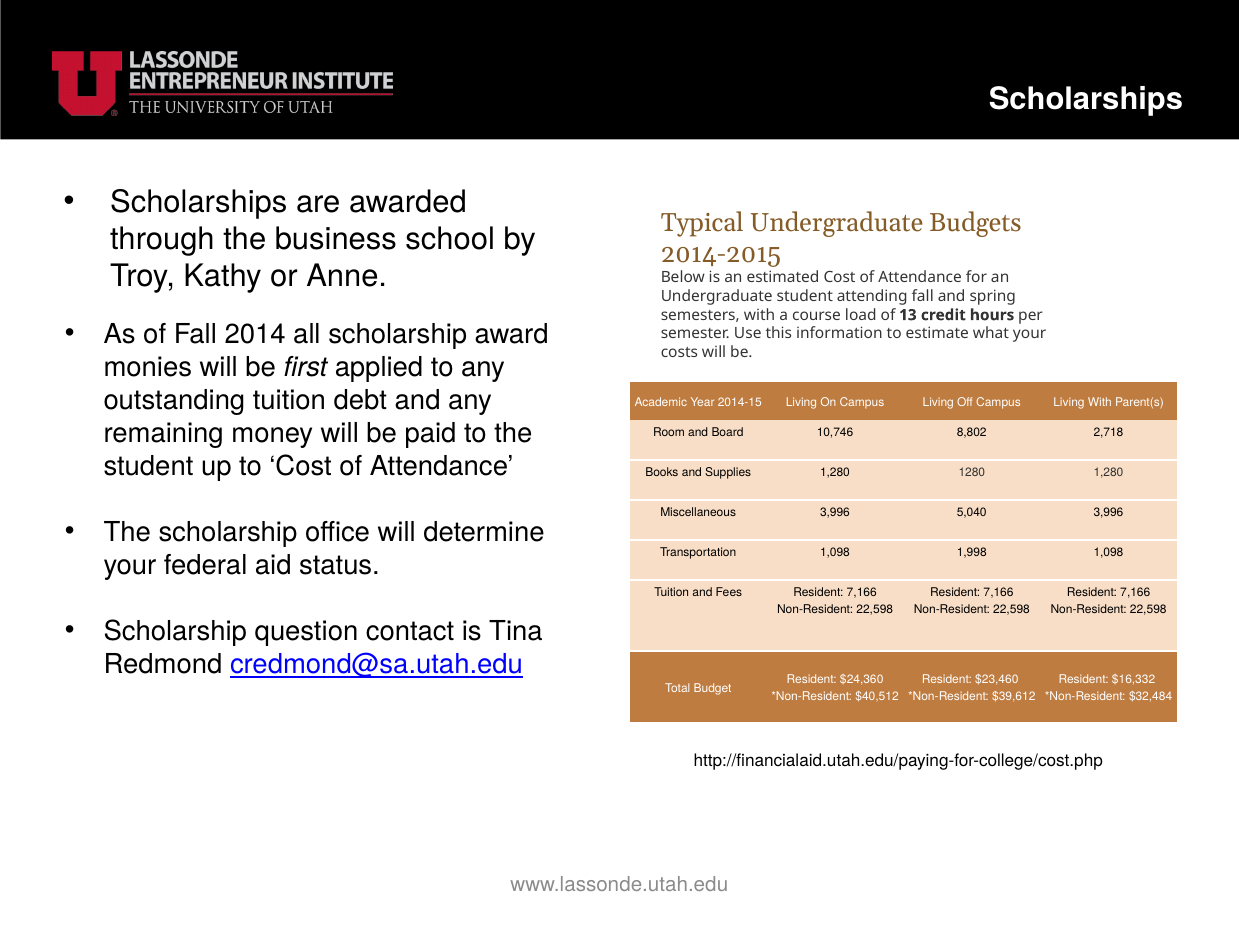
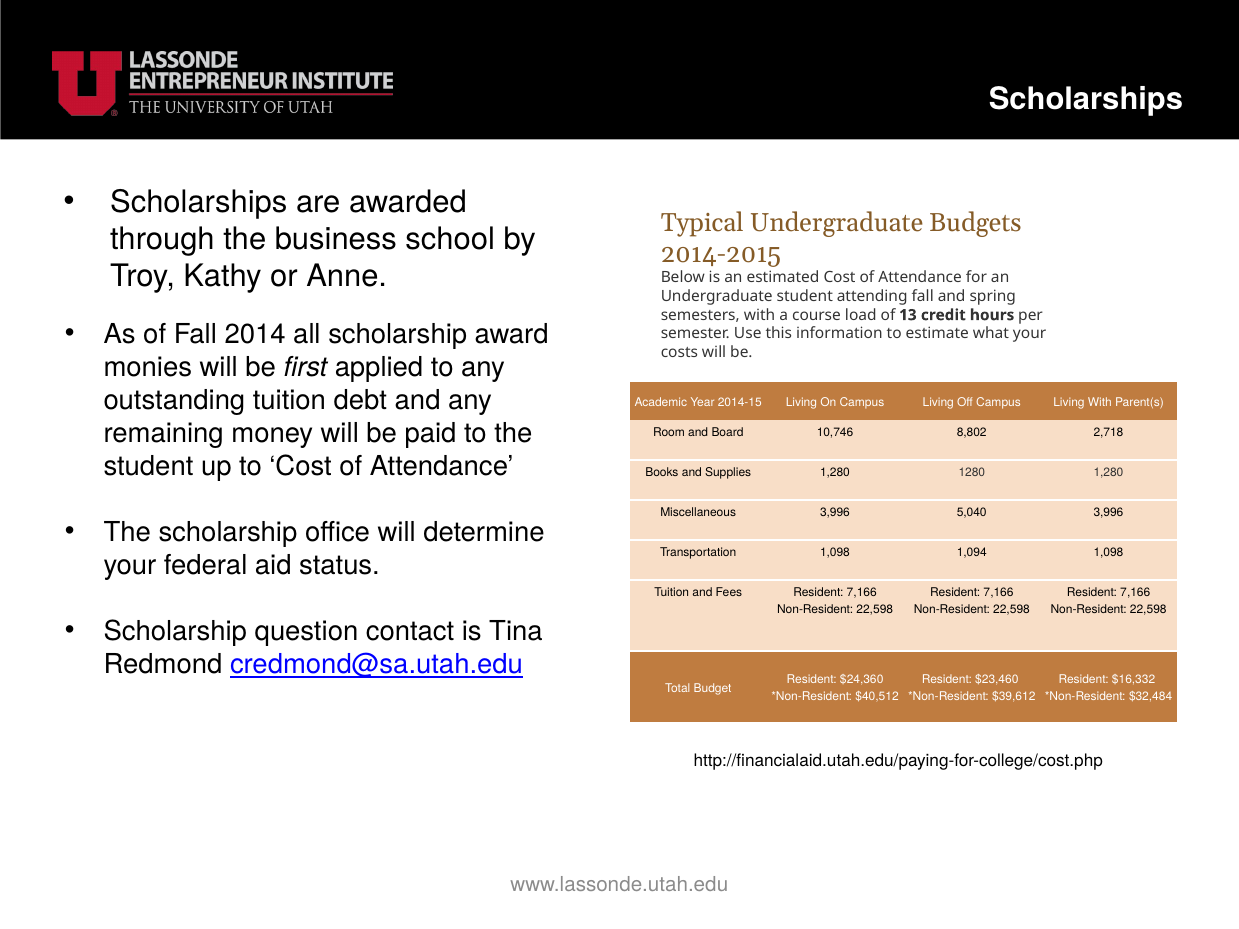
1,998: 1,998 -> 1,094 (972, 553)
